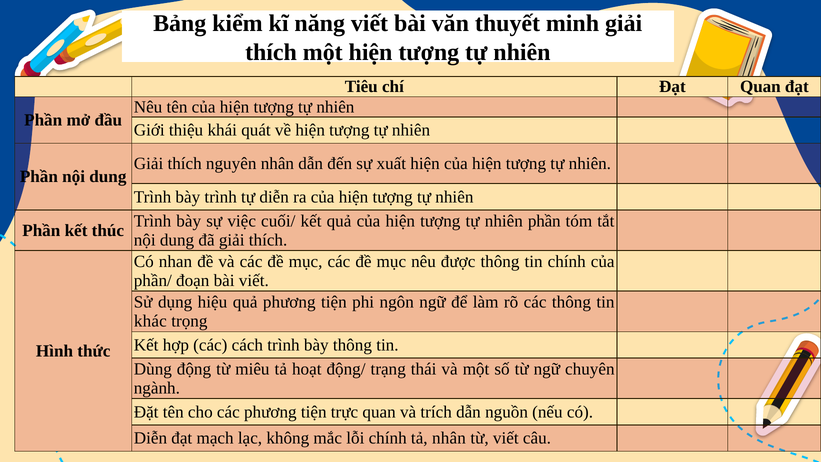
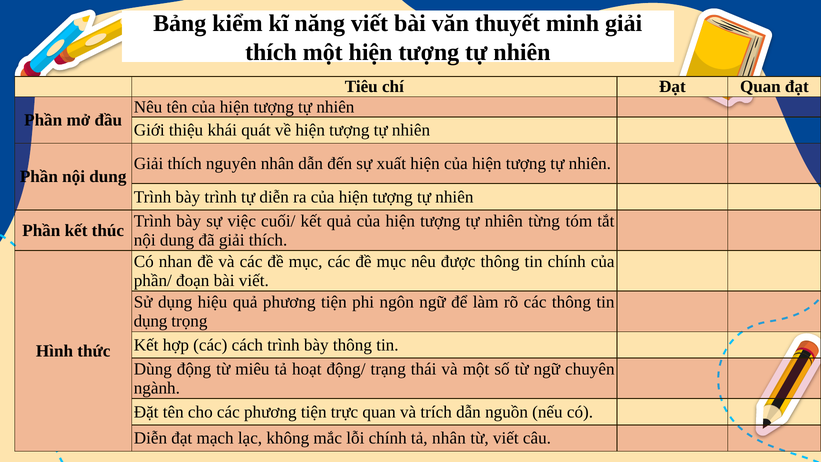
phần: phần -> từng (544, 221)
khác: khác -> dụng (151, 321)
